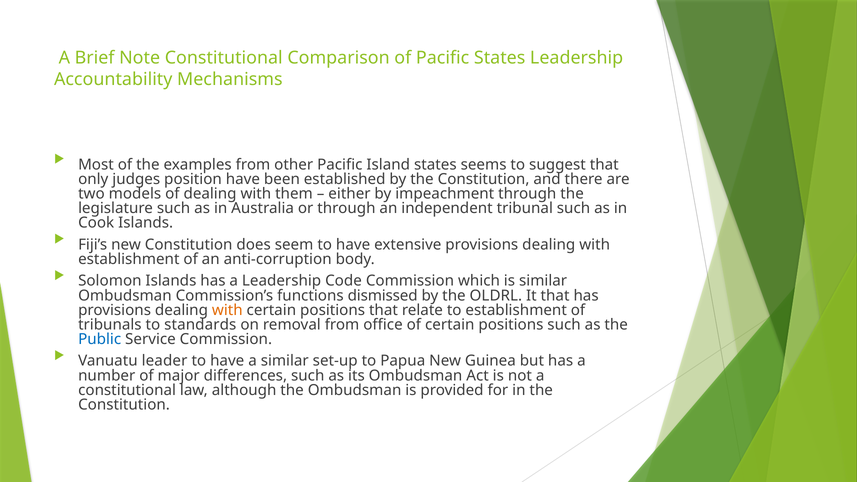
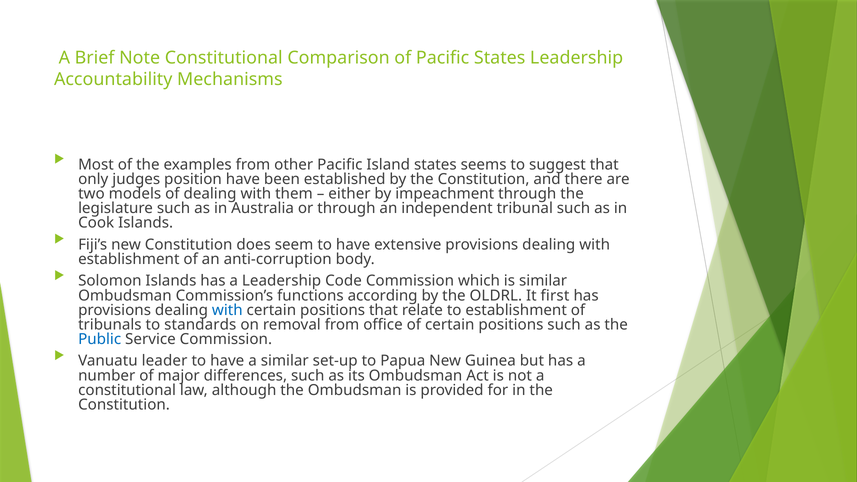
dismissed: dismissed -> according (383, 296)
It that: that -> first (555, 296)
with colour: orange -> blue (227, 310)
